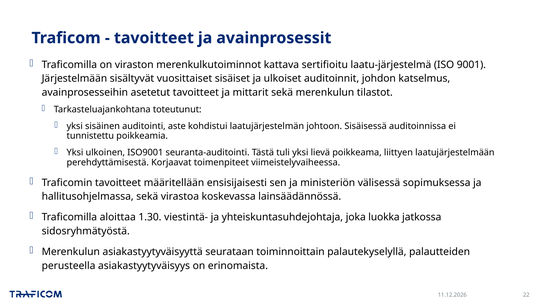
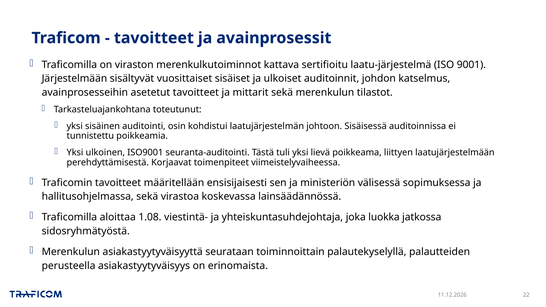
aste: aste -> osin (177, 126)
1.30: 1.30 -> 1.08 (150, 217)
